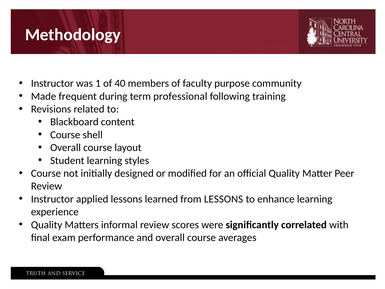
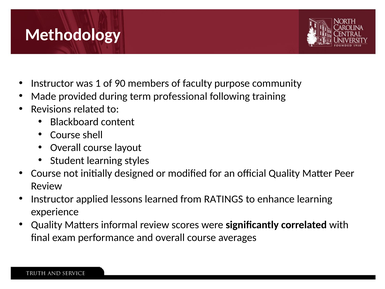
40: 40 -> 90 (120, 83)
frequent: frequent -> provided (78, 96)
from LESSONS: LESSONS -> RATINGS (224, 199)
